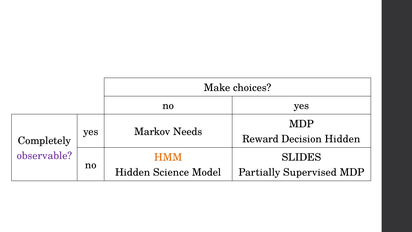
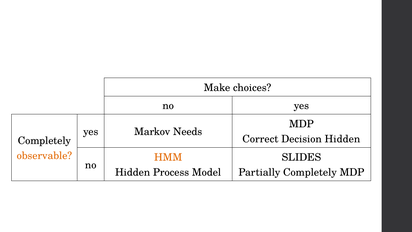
Reward: Reward -> Correct (260, 139)
observable colour: purple -> orange (44, 156)
Science: Science -> Process (171, 172)
Partially Supervised: Supervised -> Completely (310, 172)
